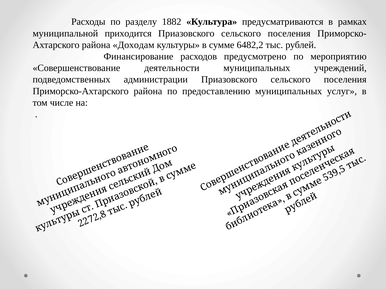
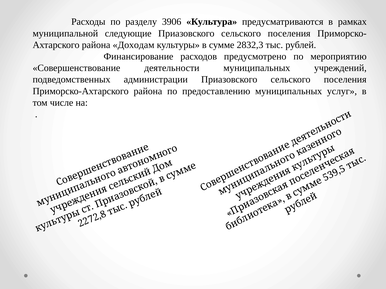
1882: 1882 -> 3906 (172, 22)
приходится: приходится -> следующие (128, 33)
6482,2: 6482,2 -> 2832,3 (250, 45)
